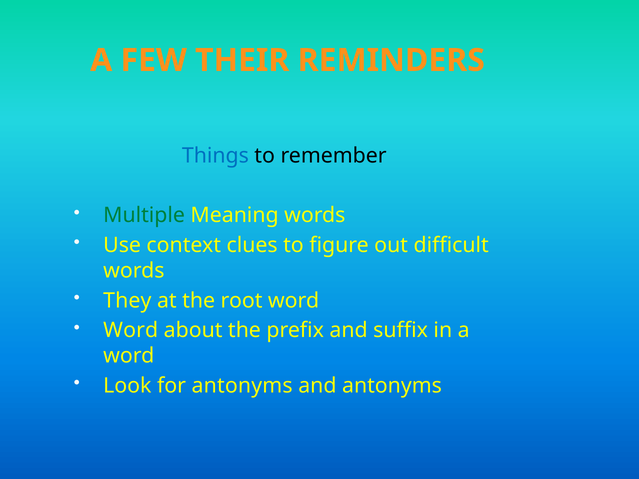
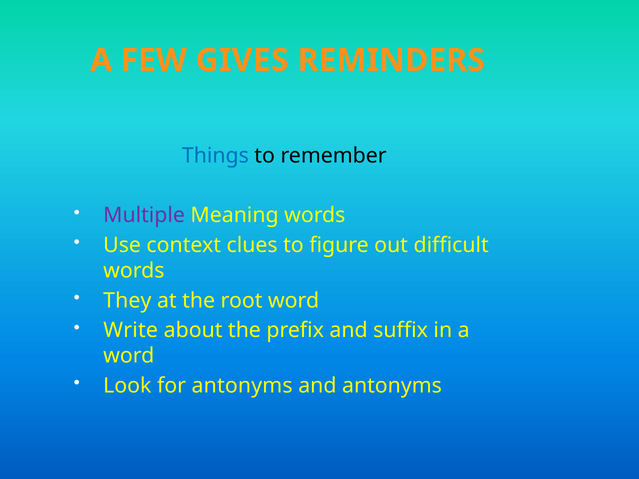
THEIR: THEIR -> GIVES (242, 60)
Multiple colour: green -> purple (144, 216)
Word: Word -> Write (131, 331)
